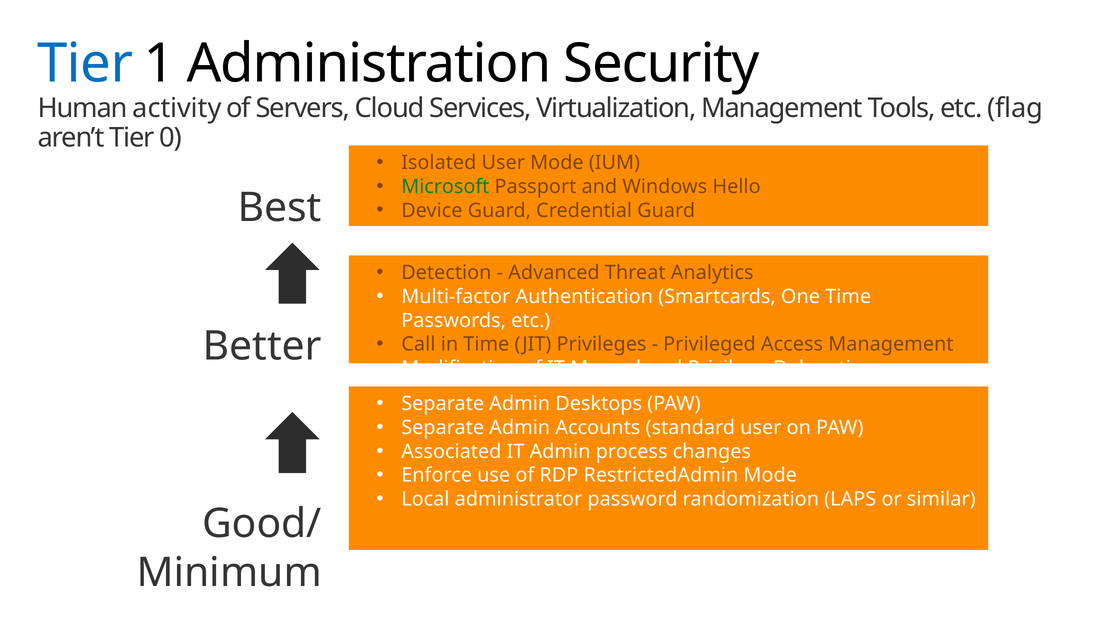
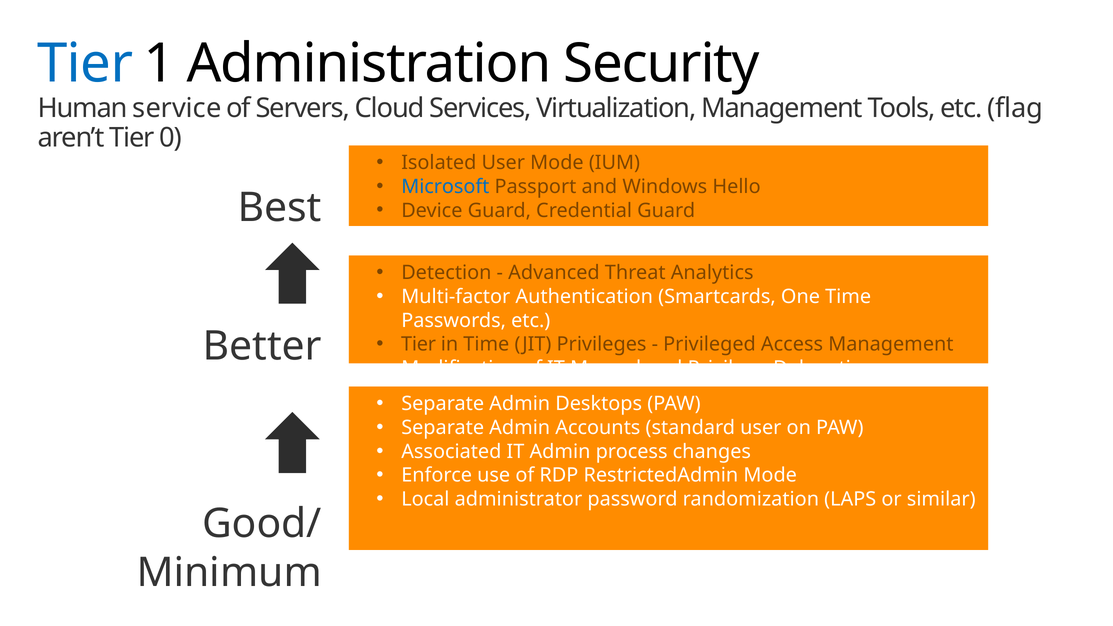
activity: activity -> service (177, 108)
Microsoft colour: green -> blue (445, 187)
Call: Call -> Tier (419, 344)
